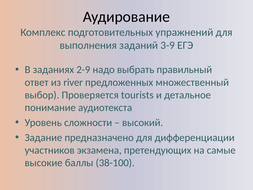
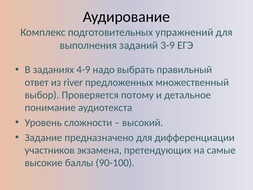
2-9: 2-9 -> 4-9 (83, 70)
tourists: tourists -> потому (137, 95)
38-100: 38-100 -> 90-100 (115, 163)
